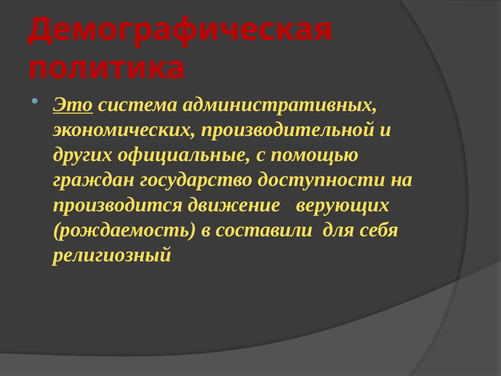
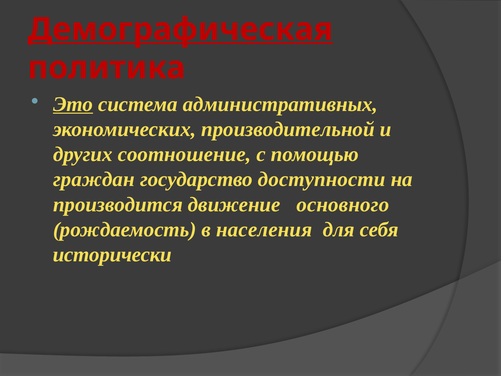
Демографическая underline: none -> present (180, 29)
официальные: официальные -> соотношение (184, 154)
верующих: верующих -> основного (343, 204)
составили: составили -> населения (264, 229)
религиозный: религиозный -> исторически (112, 254)
